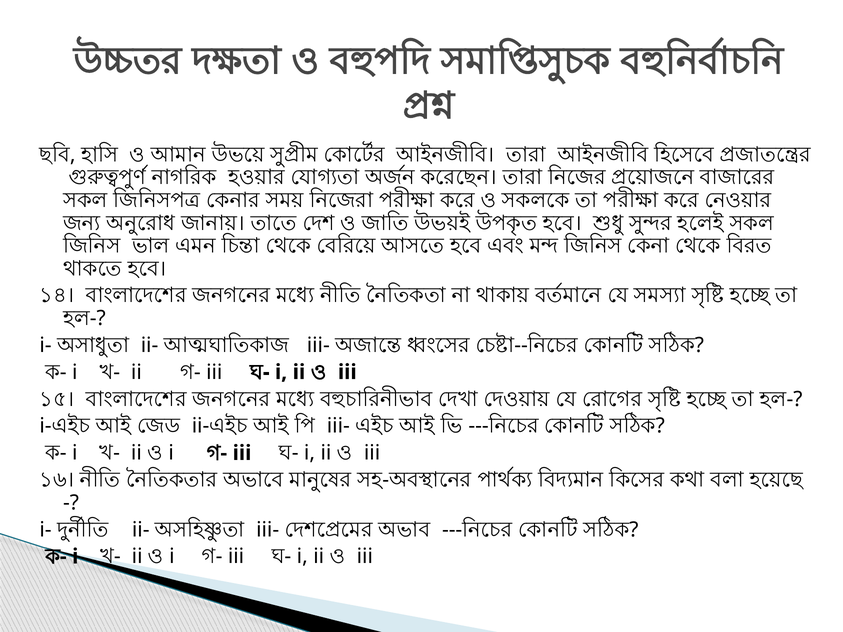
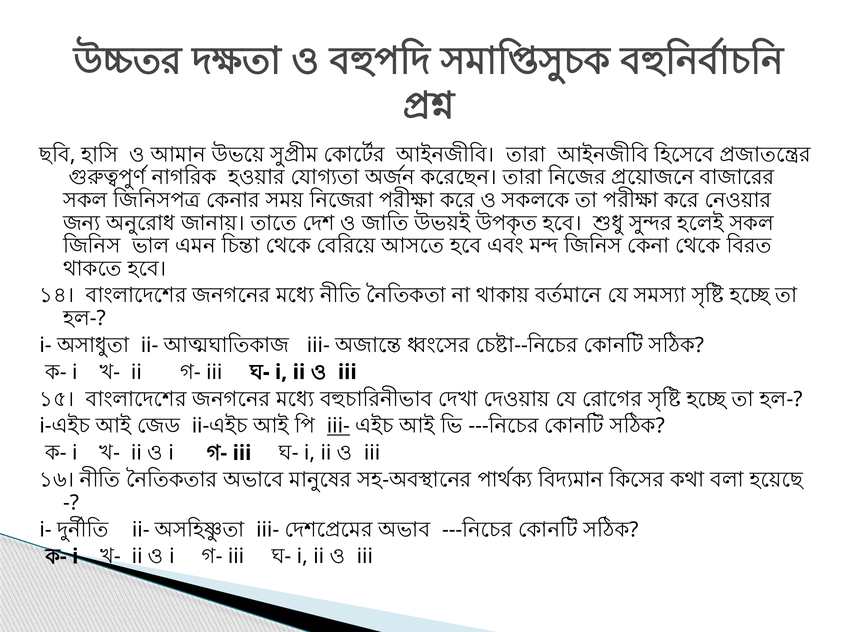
iii- underline: none -> present (338, 426)
